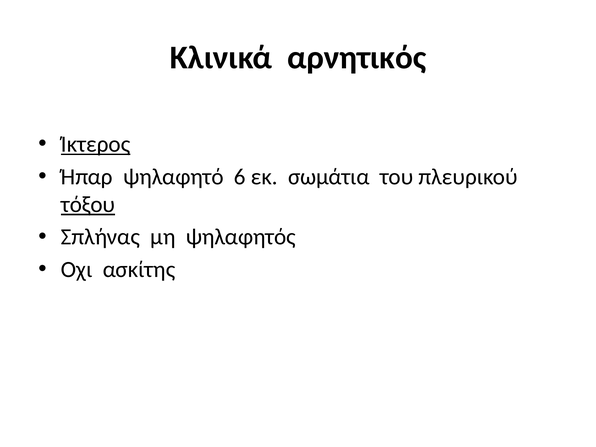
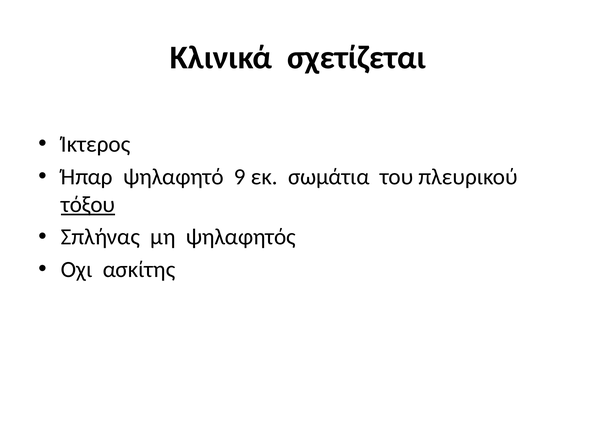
αρνητικός: αρνητικός -> σχετίζεται (357, 57)
Ίκτερος underline: present -> none (96, 144)
6: 6 -> 9 (240, 177)
